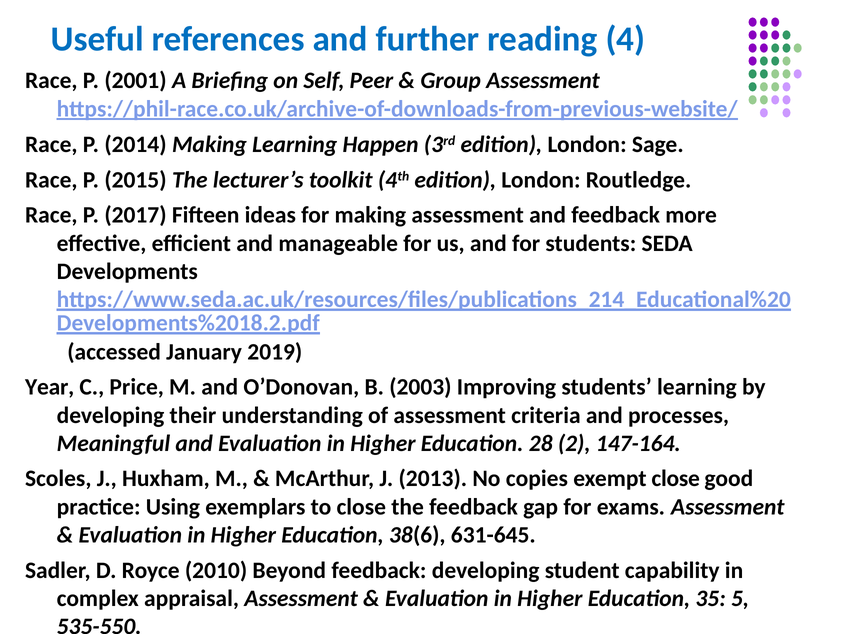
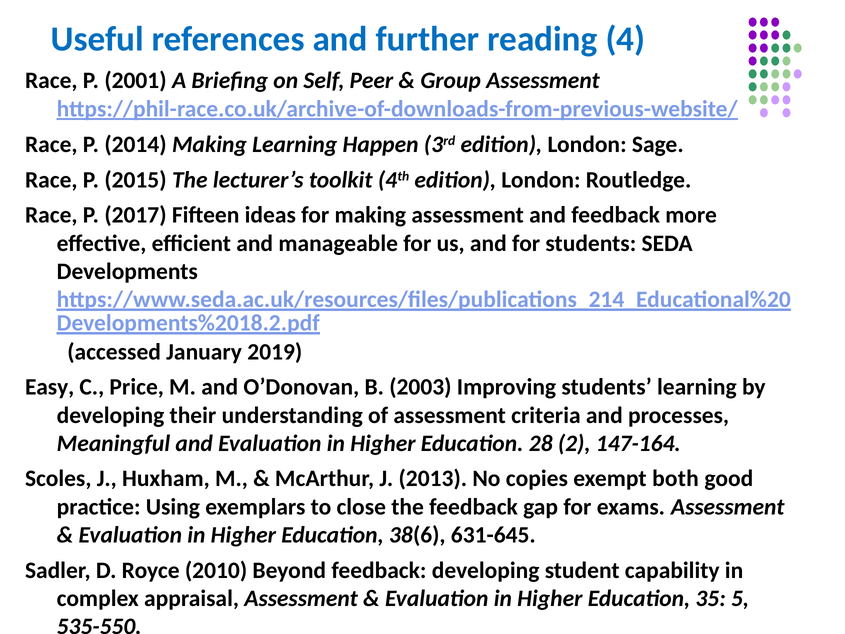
Year: Year -> Easy (50, 387)
exempt close: close -> both (675, 479)
